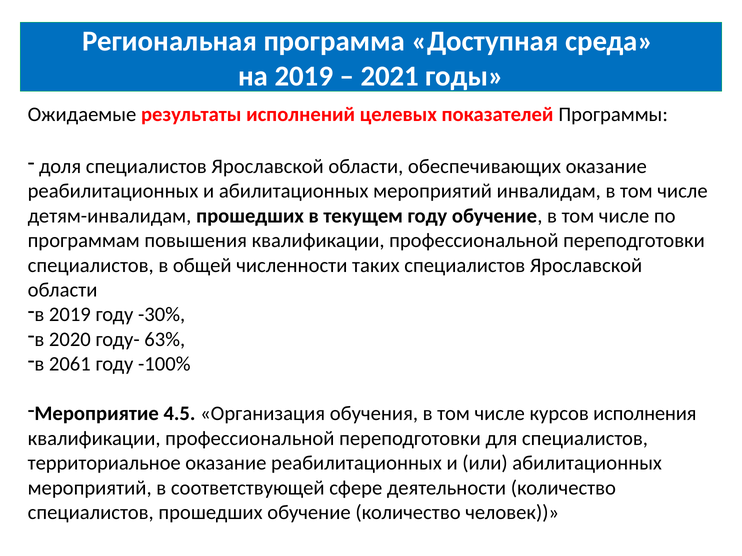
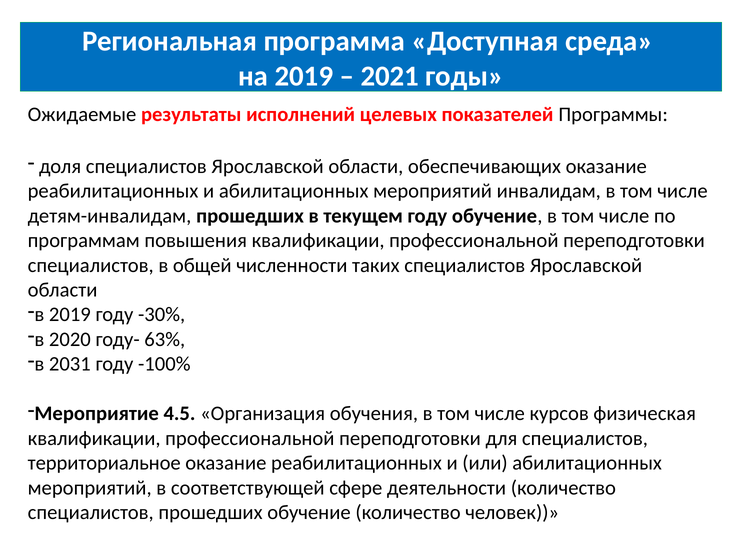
2061: 2061 -> 2031 (70, 364)
исполнения: исполнения -> физическая (645, 414)
